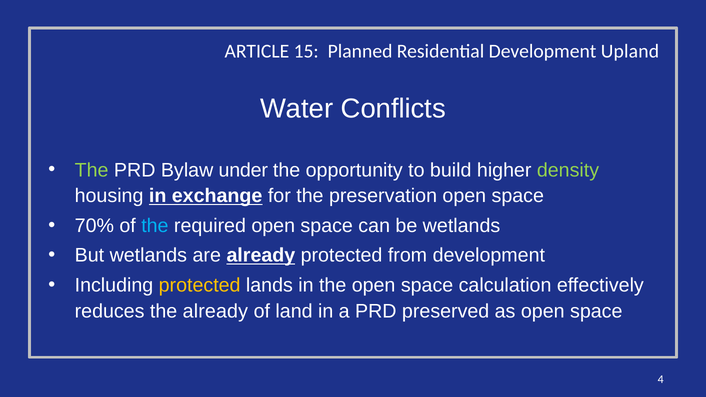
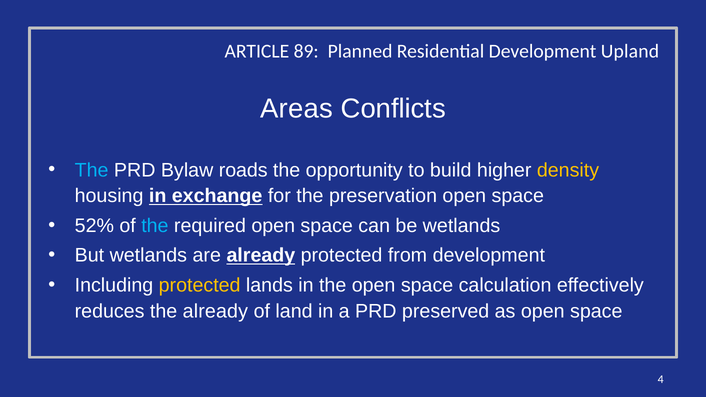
15: 15 -> 89 (306, 51)
Water: Water -> Areas (297, 109)
The colour: light green -> light blue (92, 170)
under: under -> roads (243, 170)
density colour: light green -> yellow (568, 170)
70%: 70% -> 52% (94, 226)
